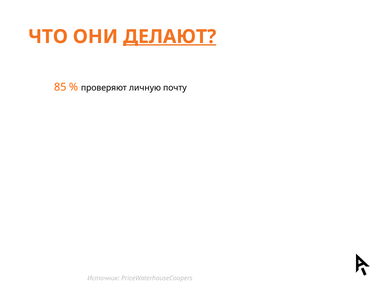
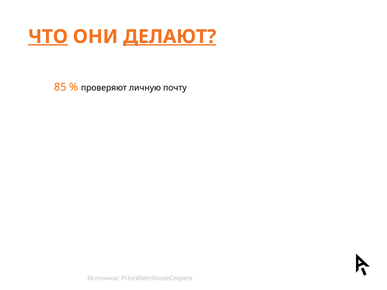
ЧТО underline: none -> present (48, 37)
